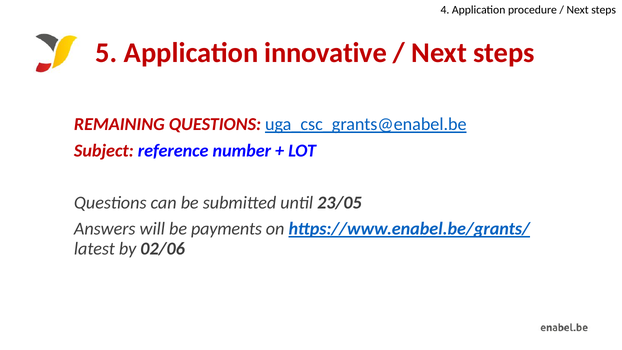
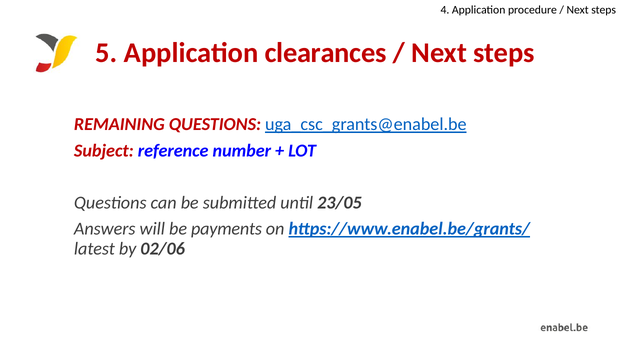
innovative: innovative -> clearances (326, 53)
